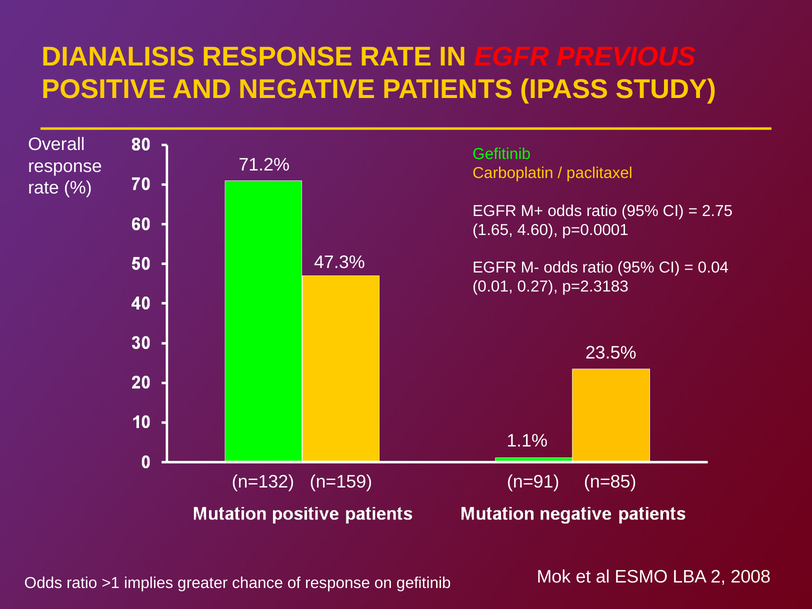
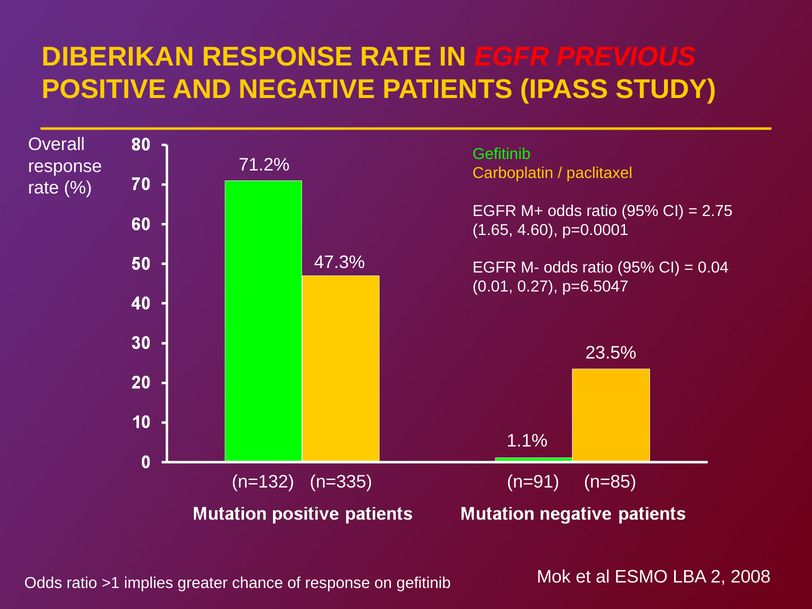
DIANALISIS: DIANALISIS -> DIBERIKAN (118, 57)
p=2.3183: p=2.3183 -> p=6.5047 (595, 287)
n=159: n=159 -> n=335 (341, 482)
